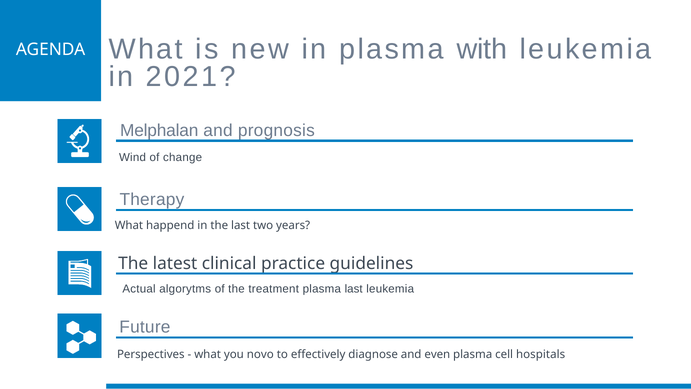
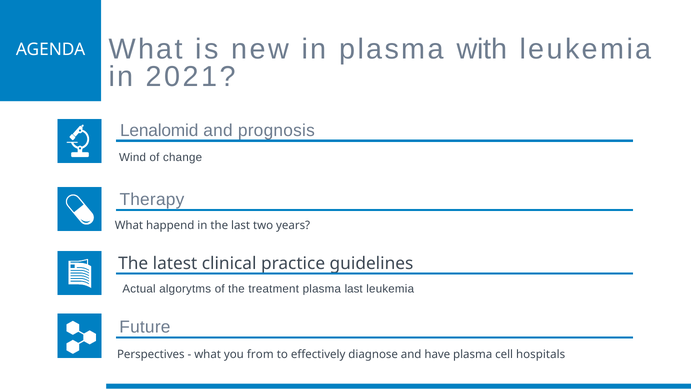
Melphalan: Melphalan -> Lenalomid (159, 131)
novo: novo -> from (260, 354)
even: even -> have (437, 354)
